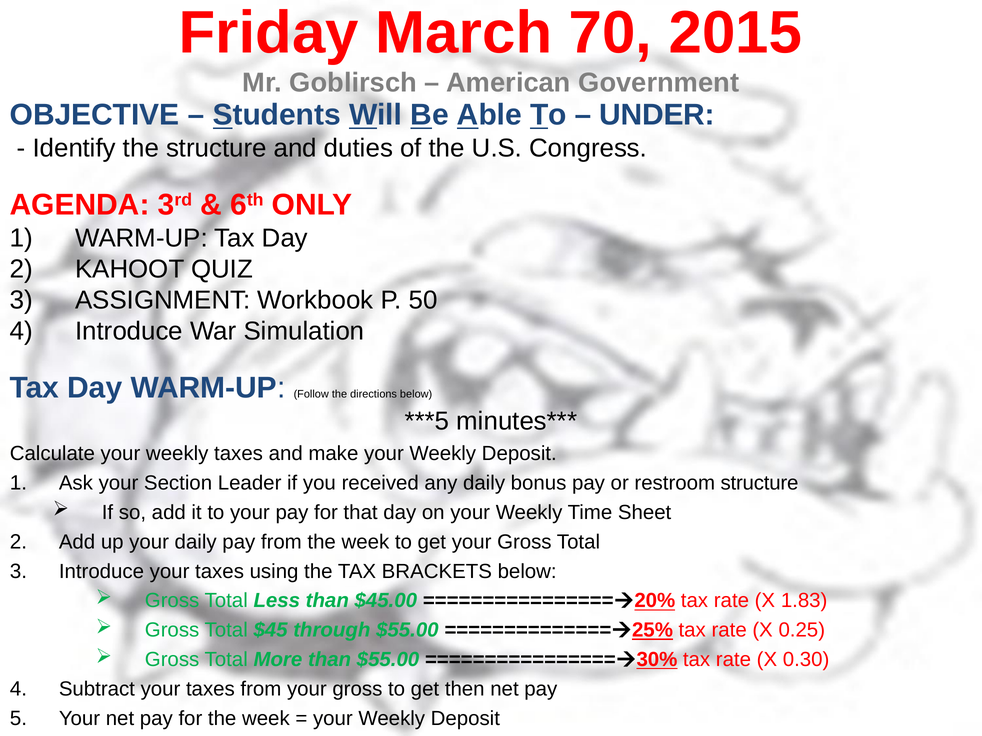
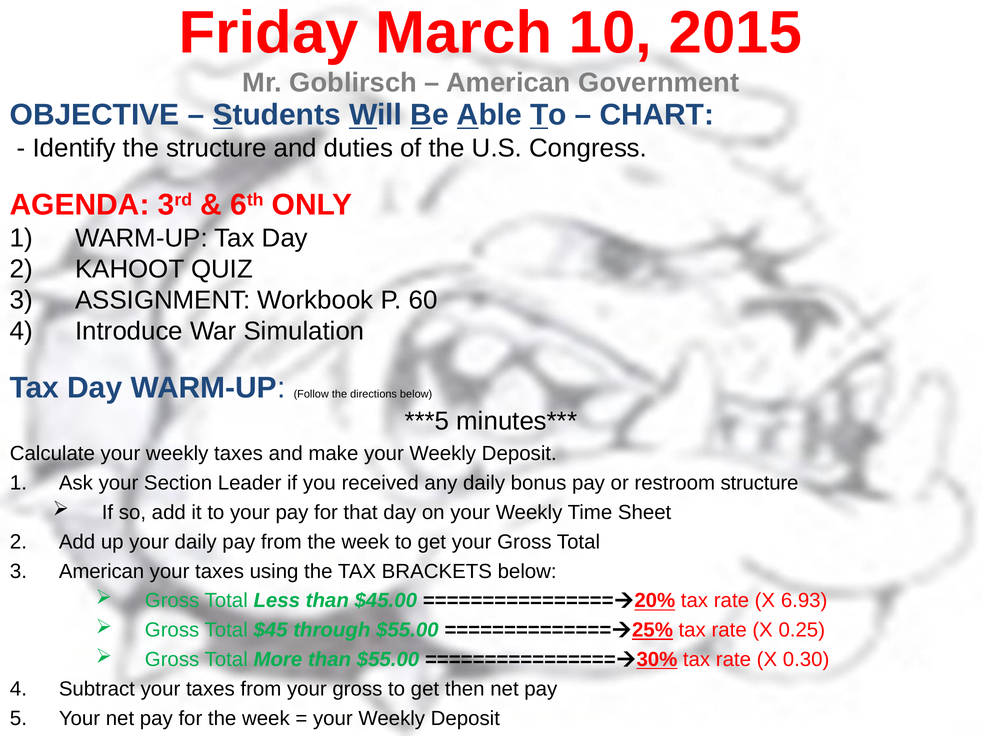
70: 70 -> 10 (610, 33)
UNDER: UNDER -> CHART (657, 115)
50: 50 -> 60 (423, 300)
Introduce: Introduce -> American (102, 572)
1.83: 1.83 -> 6.93 (804, 601)
